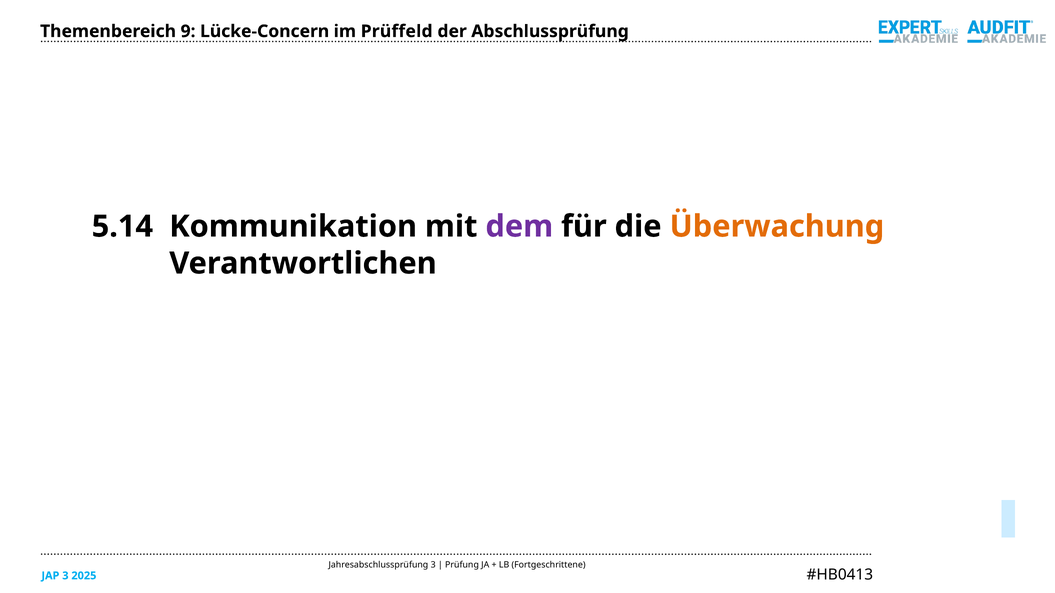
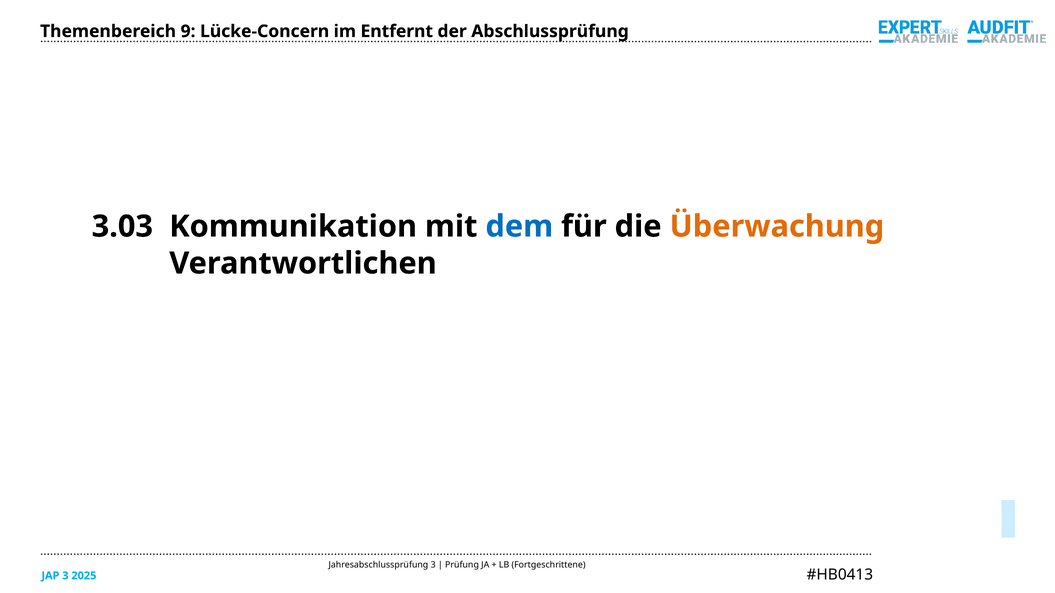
Prüffeld: Prüffeld -> Entfernt (397, 31)
5.14: 5.14 -> 3.03 (122, 227)
dem colour: purple -> blue (519, 227)
